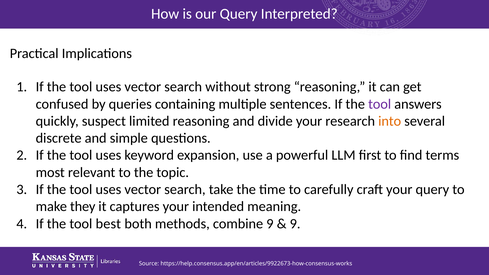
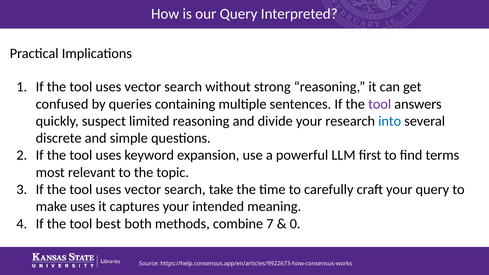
into colour: orange -> blue (390, 121)
make they: they -> uses (83, 207)
combine 9: 9 -> 7 (270, 224)
9: 9 -> 0 (295, 224)
